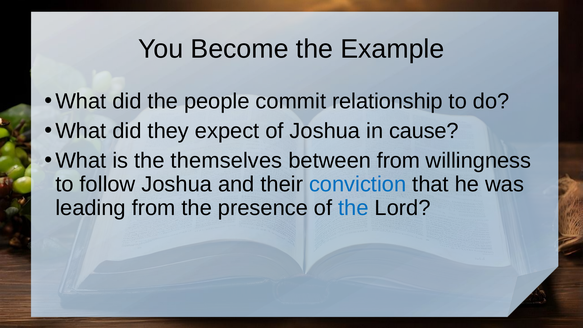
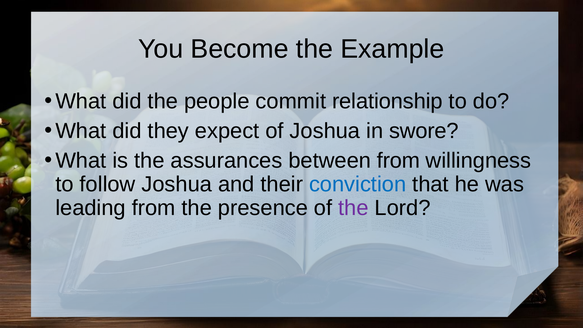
cause: cause -> swore (424, 131)
themselves: themselves -> assurances (227, 161)
the colour: blue -> purple (353, 208)
